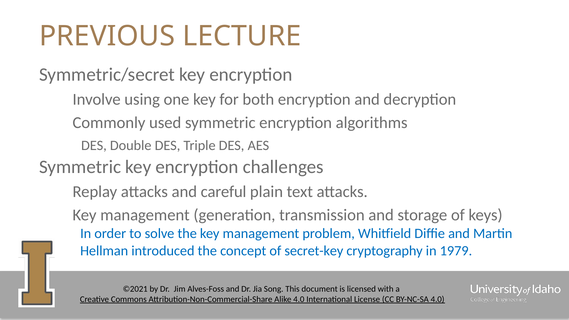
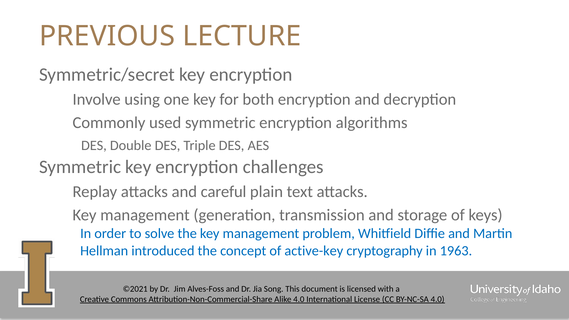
secret-key: secret-key -> active-key (314, 251)
1979: 1979 -> 1963 (456, 251)
